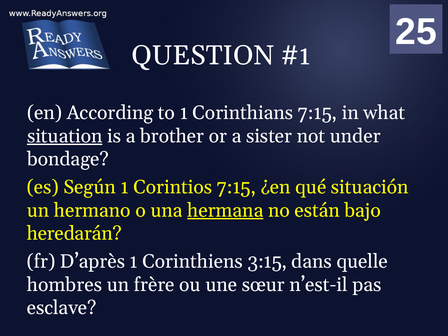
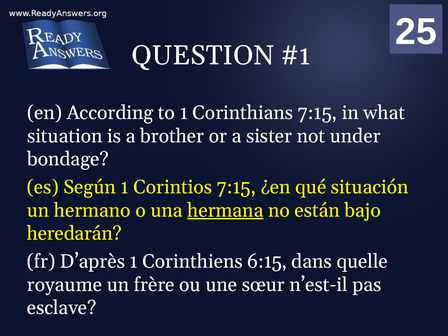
situation underline: present -> none (65, 136)
3:15: 3:15 -> 6:15 (267, 262)
hombres: hombres -> royaume (64, 285)
